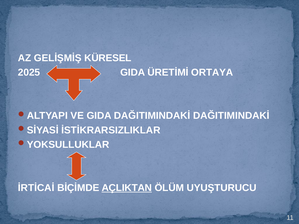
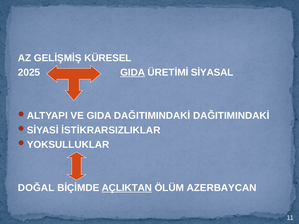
GIDA underline: none -> present (133, 72)
ORTAYA: ORTAYA -> SİYASAL (212, 72)
İRTİCAİ: İRTİCAİ -> DOĞAL (36, 188)
UYUŞTURUCU: UYUŞTURUCU -> AZERBAYCAN (222, 188)
